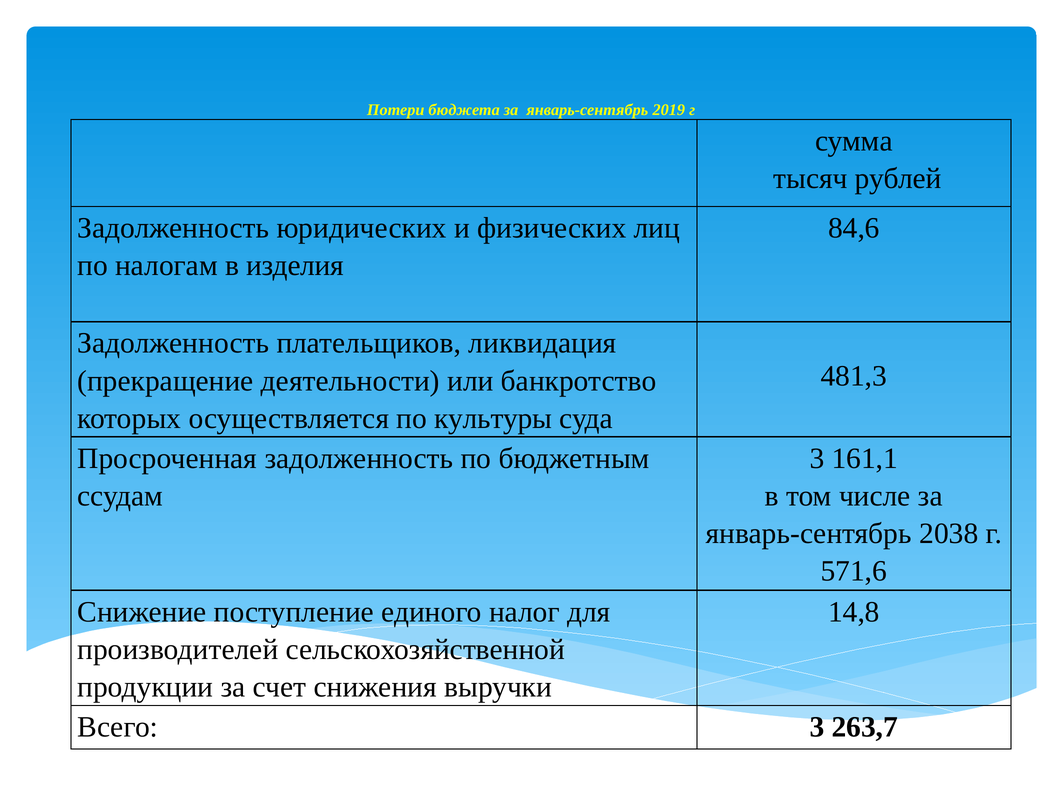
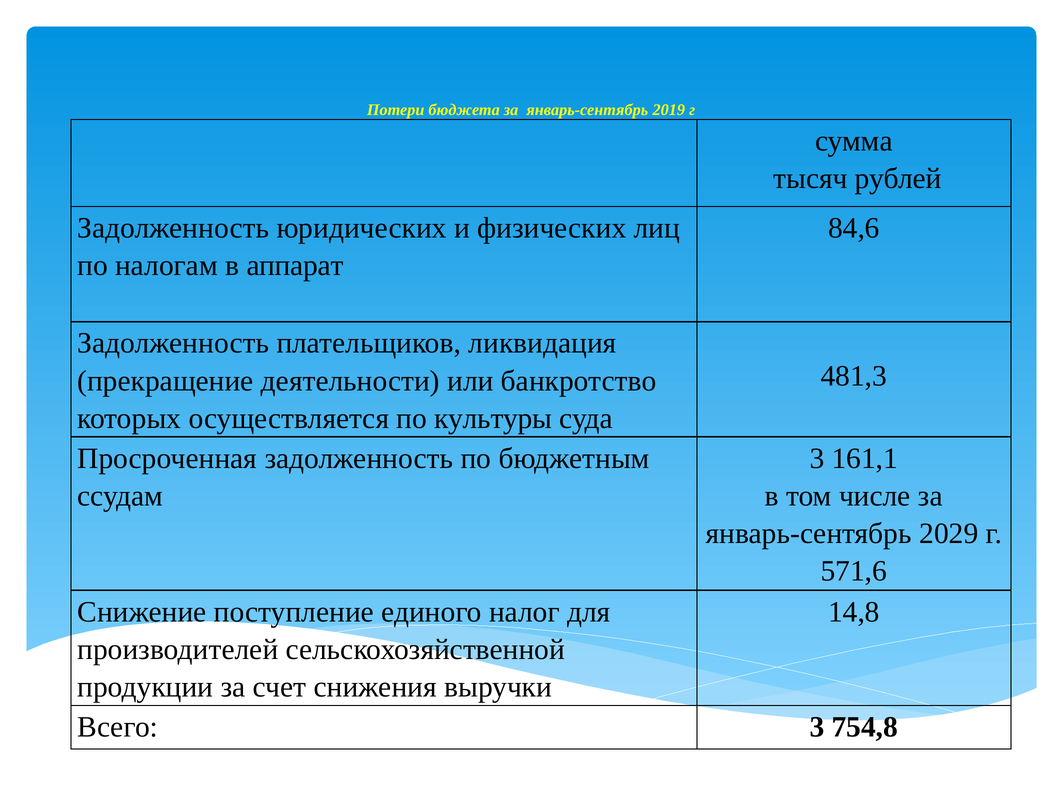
изделия: изделия -> аппарат (295, 266)
2038: 2038 -> 2029 (949, 534)
263,7: 263,7 -> 754,8 (865, 727)
